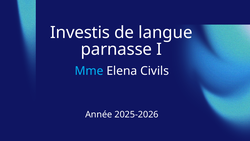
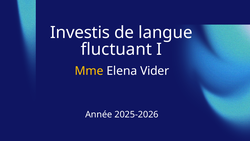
parnasse: parnasse -> fluctuant (116, 49)
Mme colour: light blue -> yellow (89, 71)
Civils: Civils -> Vider (155, 71)
